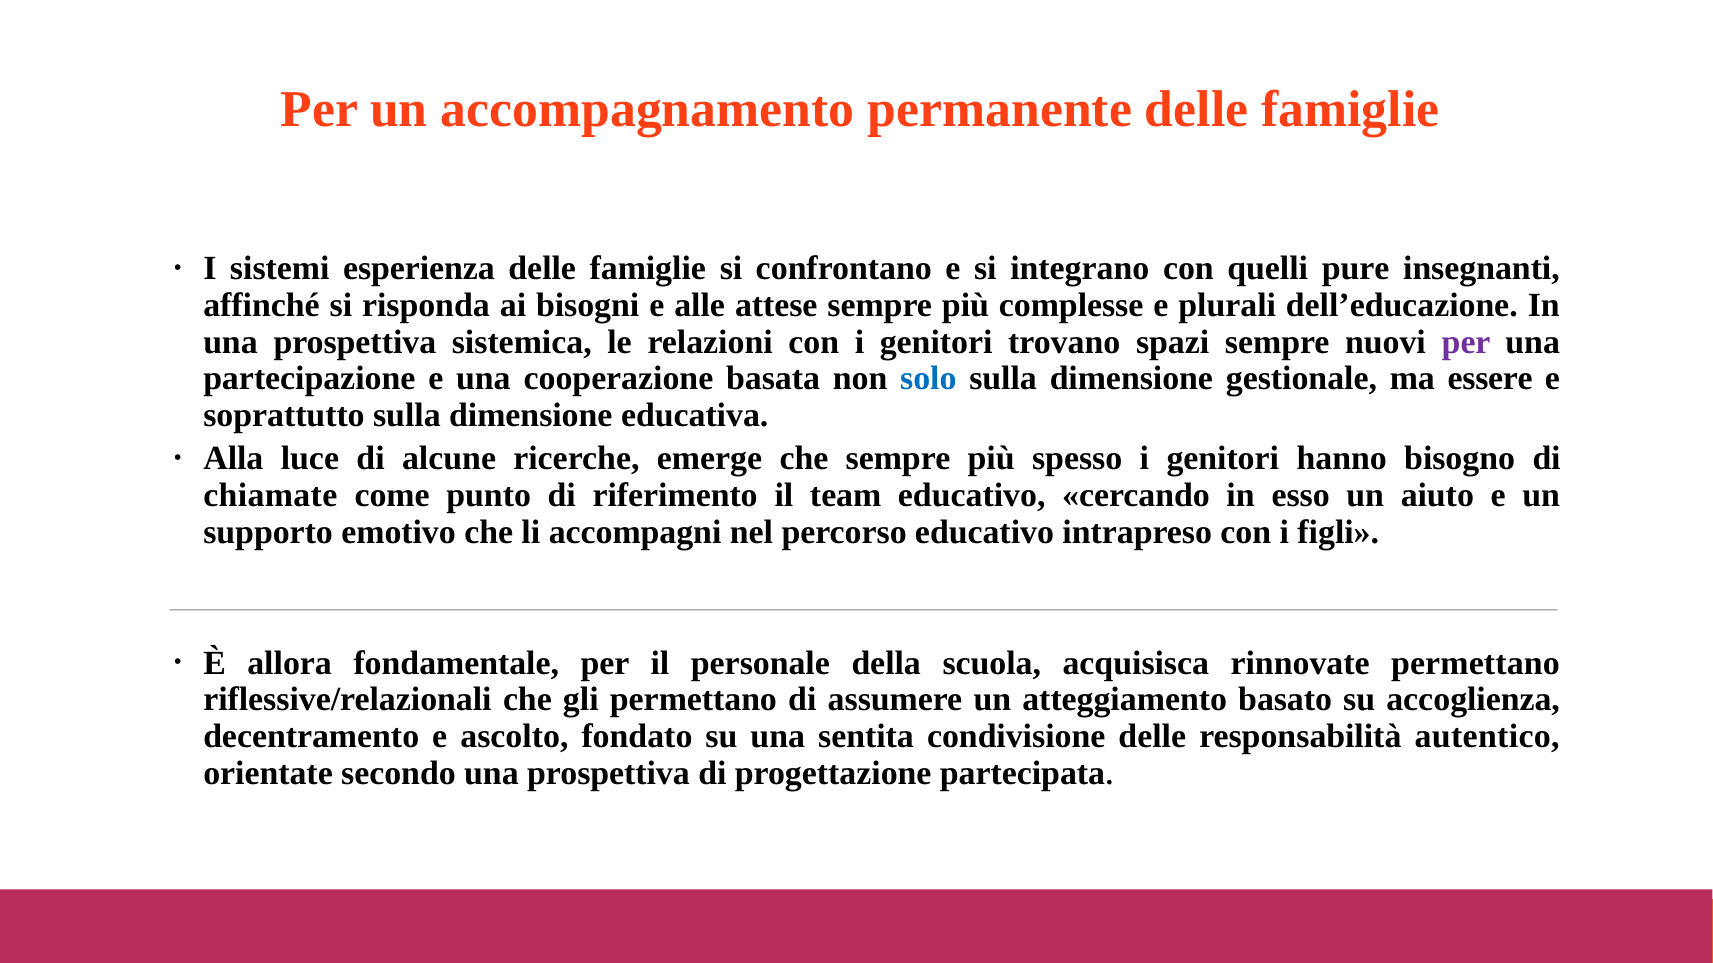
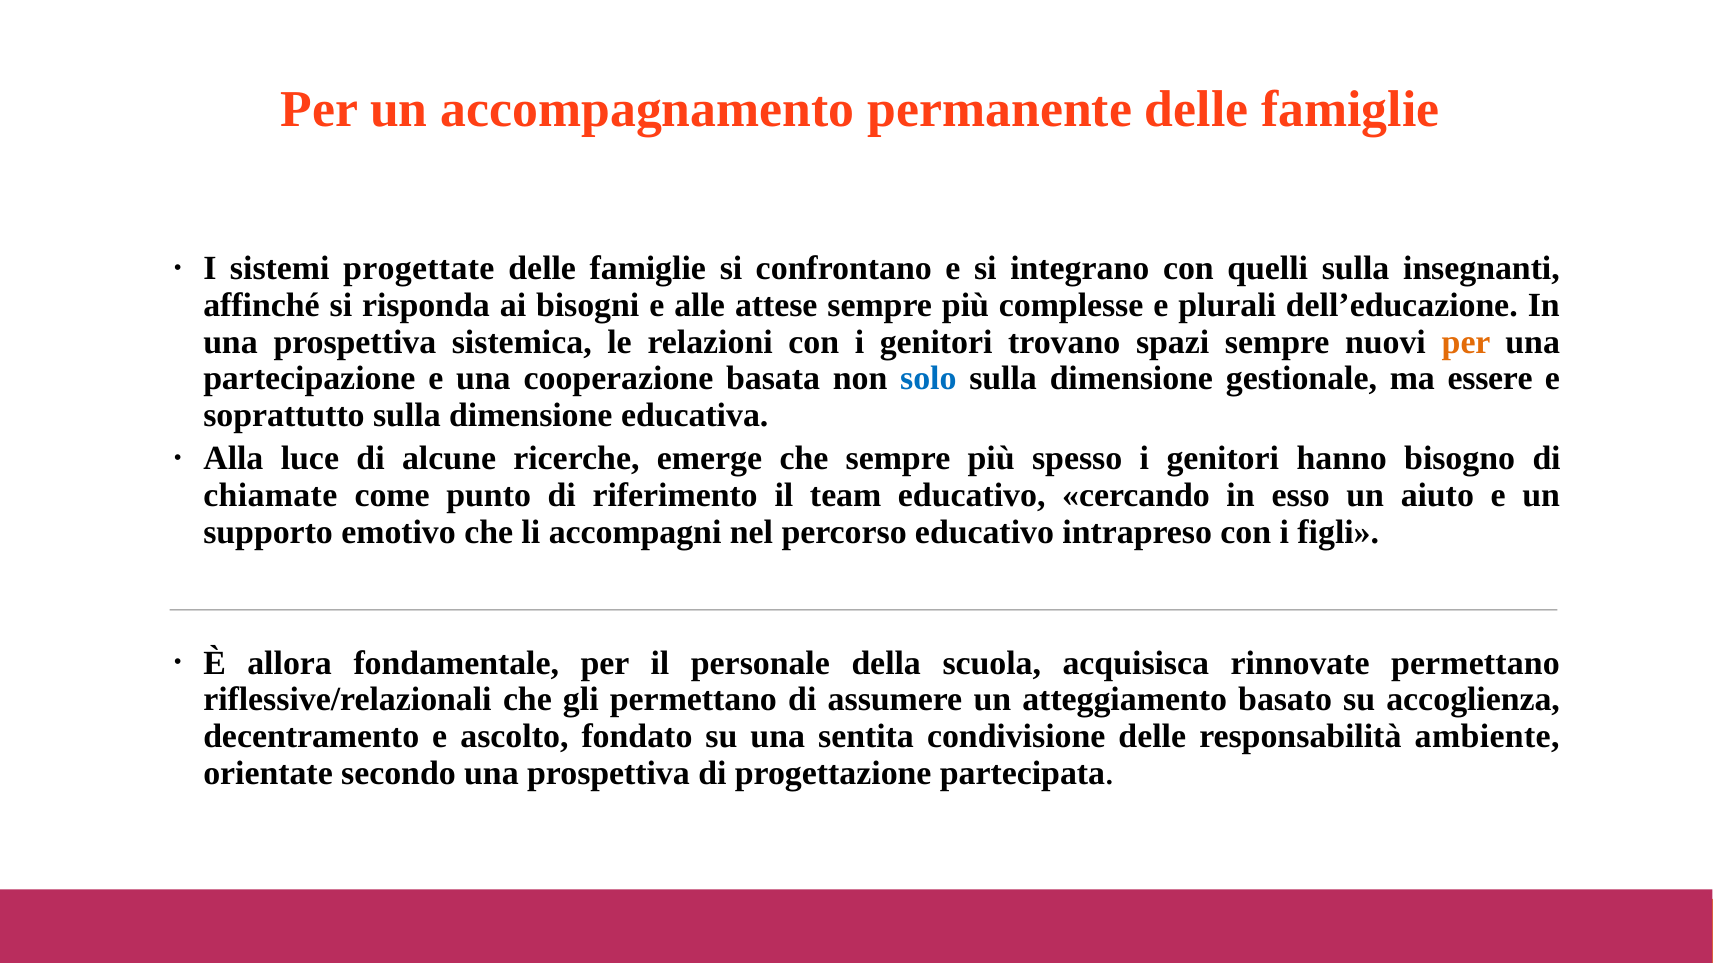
esperienza: esperienza -> progettate (419, 269)
quelli pure: pure -> sulla (1356, 269)
per colour: purple -> orange (1466, 342)
autentico: autentico -> ambiente (1487, 737)
